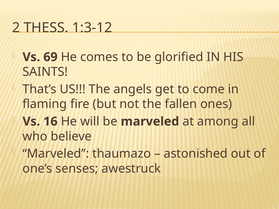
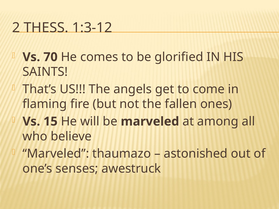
69: 69 -> 70 (50, 57)
16: 16 -> 15 (50, 122)
